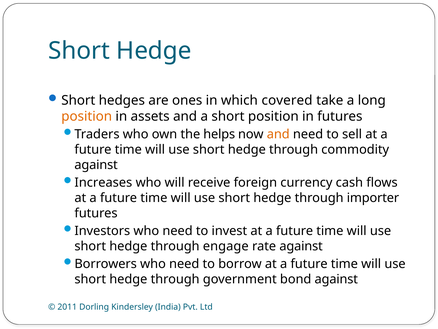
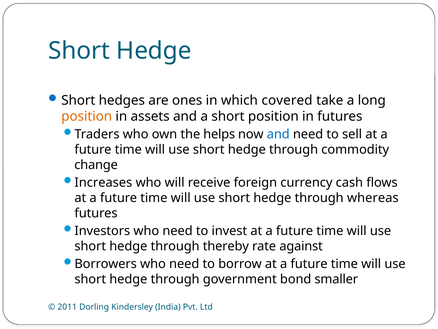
and colour: orange -> blue (278, 134)
against: against -> change (96, 165)
importer: importer -> whereas (373, 198)
engage: engage -> thereby (226, 246)
bond against: against -> smaller (336, 279)
